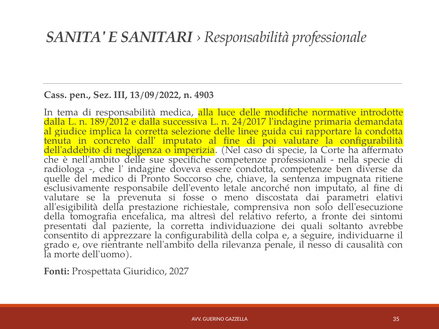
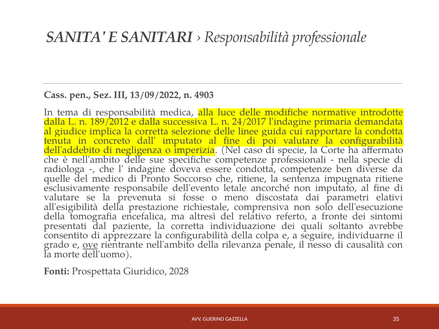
che chiave: chiave -> ritiene (252, 179)
ove underline: none -> present (90, 245)
2027: 2027 -> 2028 (179, 272)
